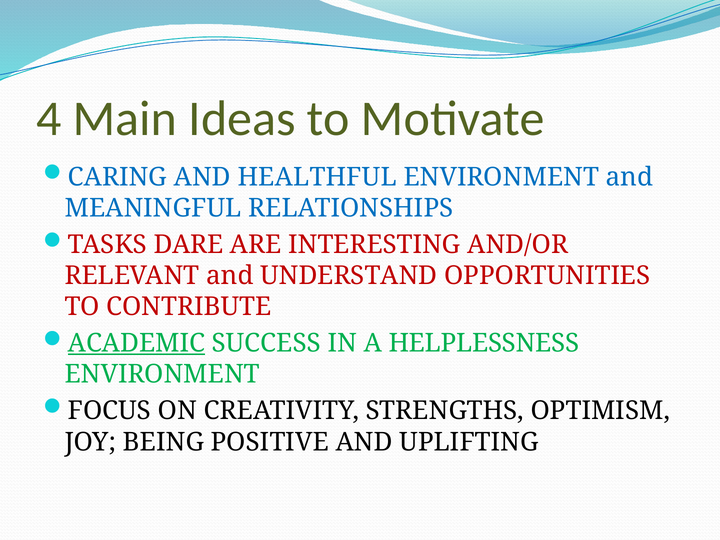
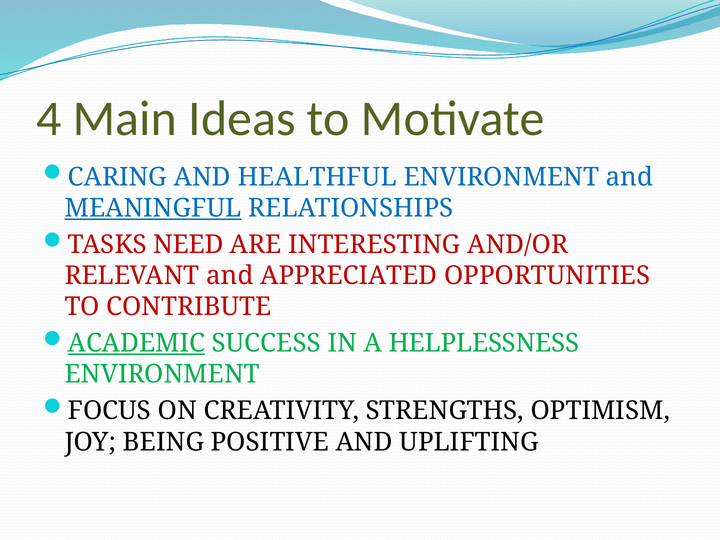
MEANINGFUL underline: none -> present (153, 208)
DARE: DARE -> NEED (188, 244)
UNDERSTAND: UNDERSTAND -> APPRECIATED (349, 276)
